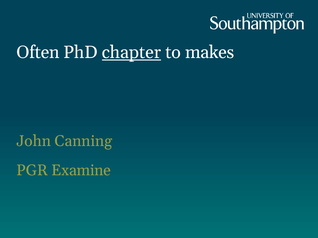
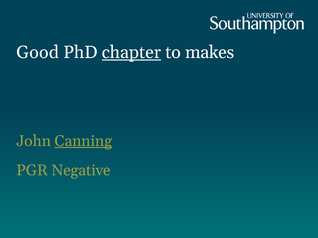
Often: Often -> Good (38, 53)
Canning underline: none -> present (83, 141)
Examine: Examine -> Negative (81, 171)
